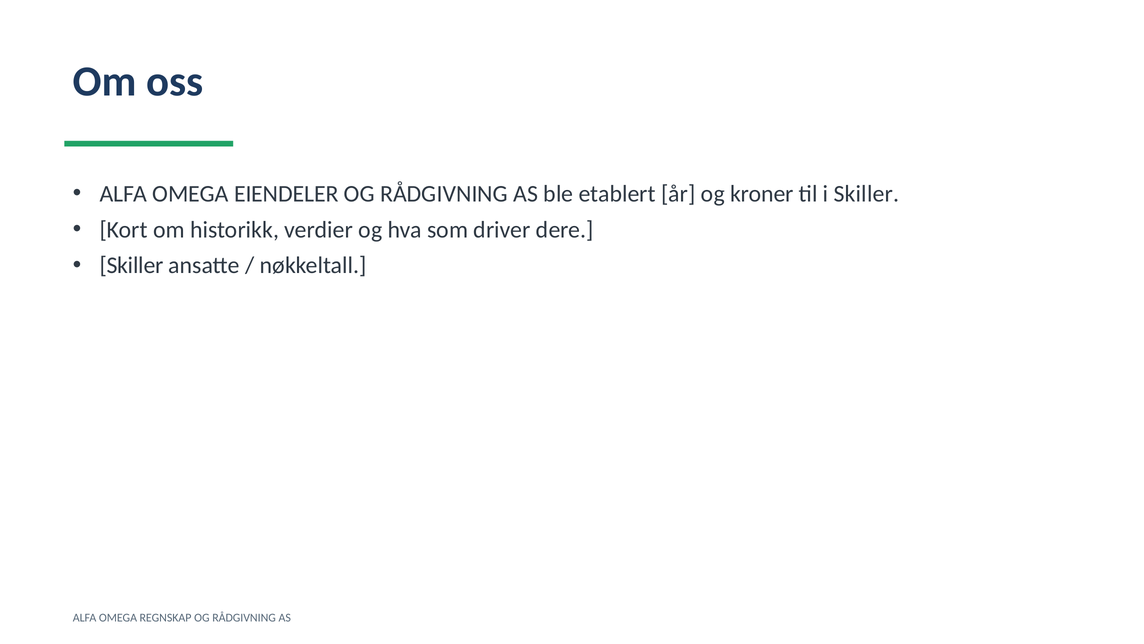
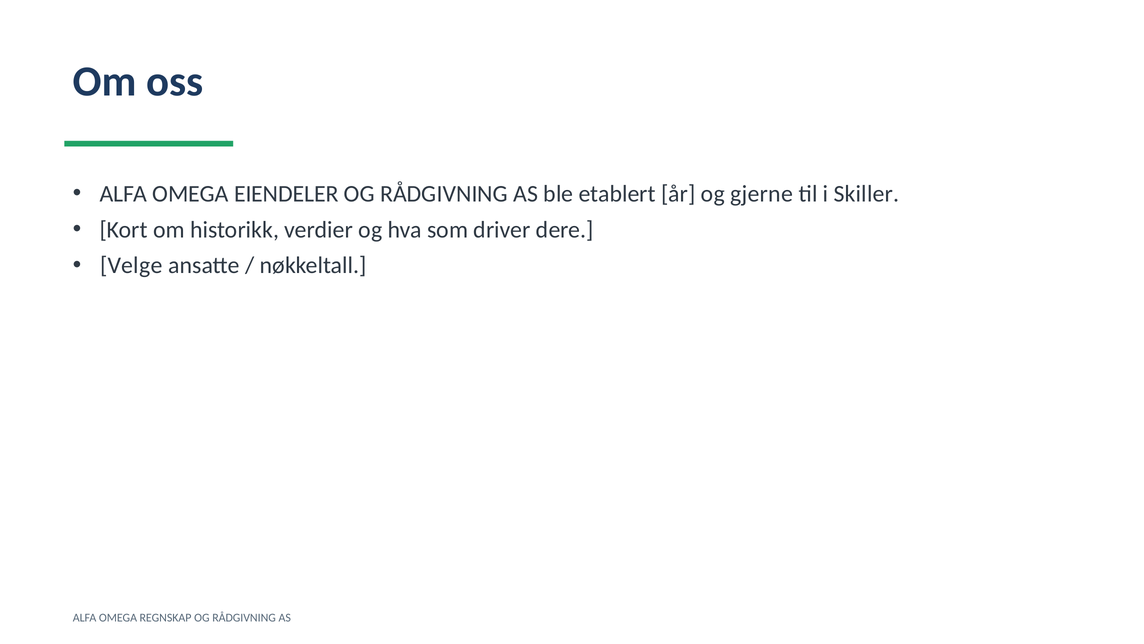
kroner: kroner -> gjerne (762, 194)
Skiller: Skiller -> Velge (131, 265)
